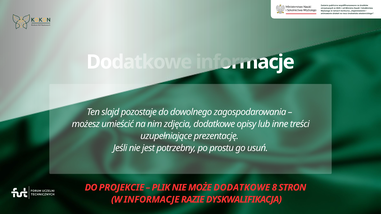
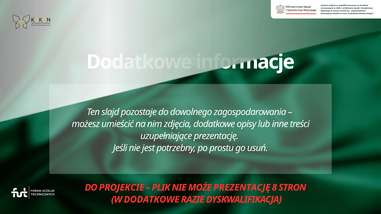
MOŻE DODATKOWE: DODATKOWE -> PREZENTACJĘ (242, 188)
W INFORMACJE: INFORMACJE -> DODATKOWE (152, 200)
